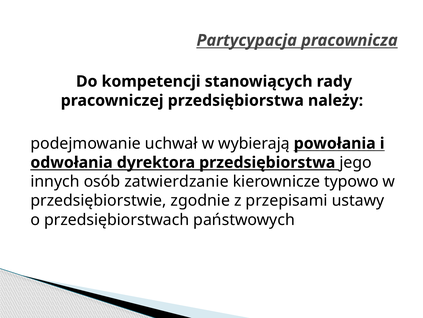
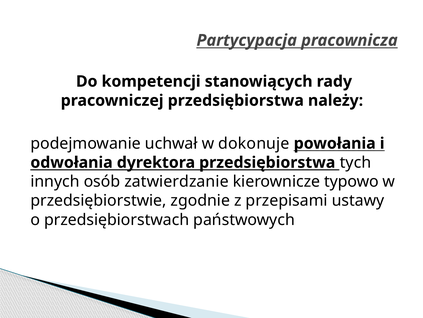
wybierają: wybierają -> dokonuje (254, 143)
jego: jego -> tych (356, 162)
